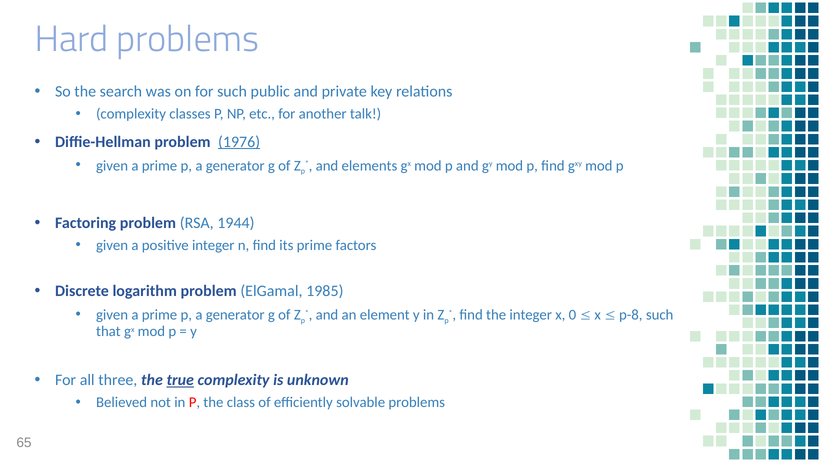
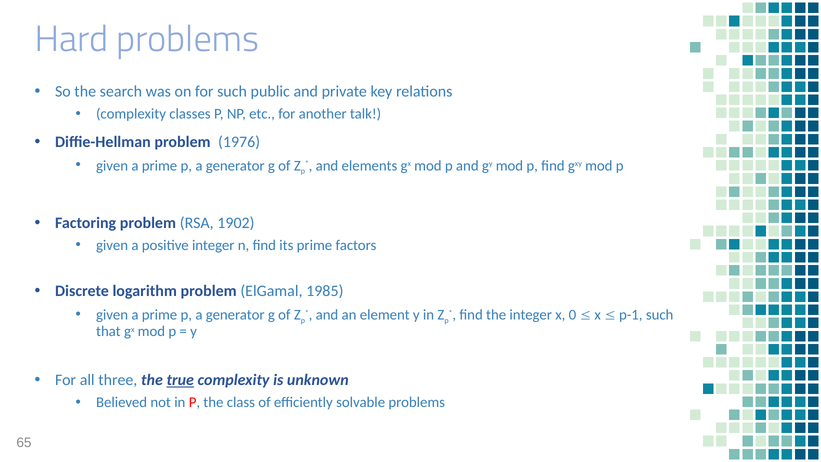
1976 underline: present -> none (239, 142)
1944: 1944 -> 1902 (236, 223)
p-8: p-8 -> p-1 (631, 315)
